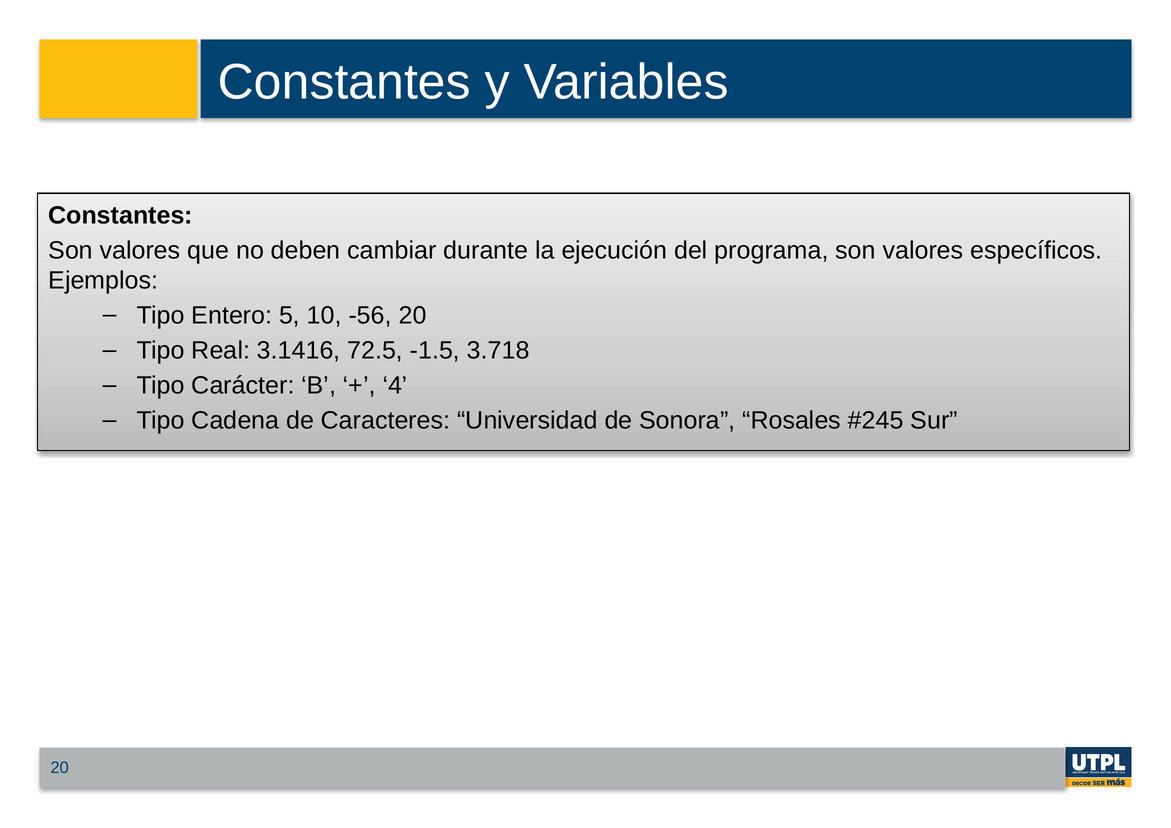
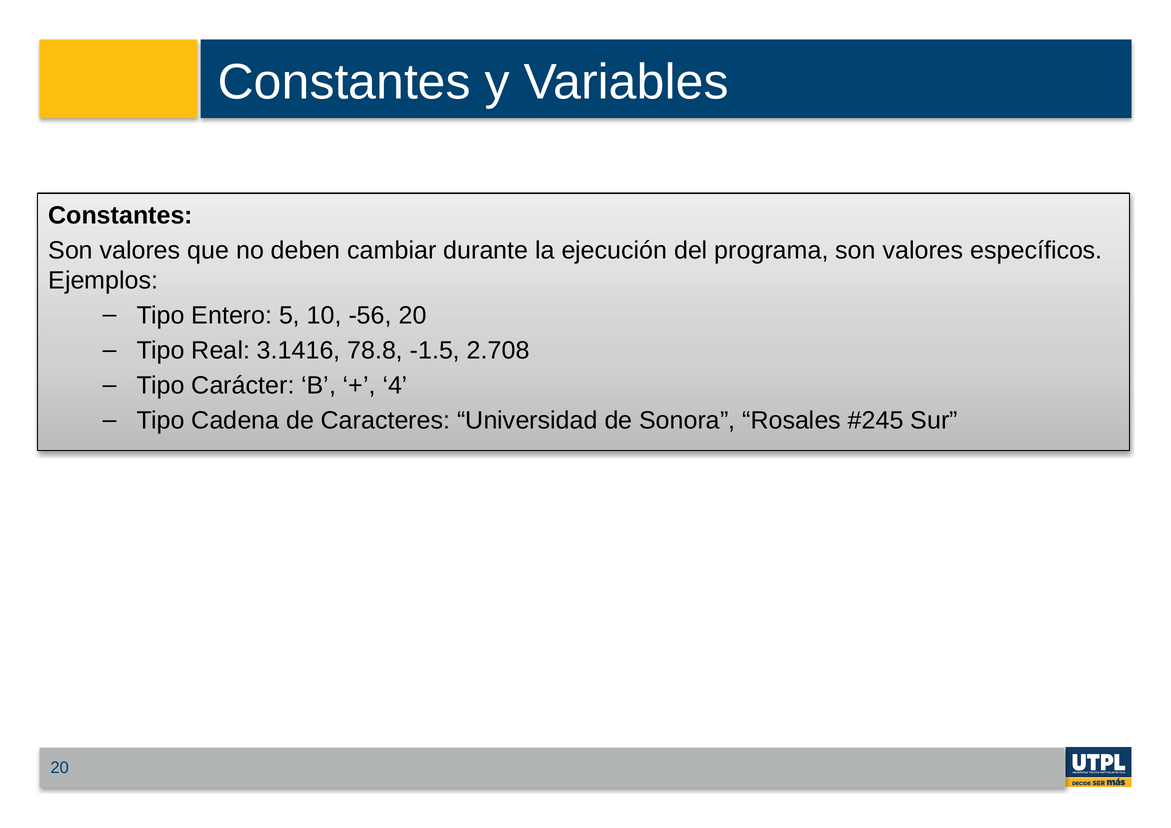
72.5: 72.5 -> 78.8 (375, 351)
3.718: 3.718 -> 2.708 (498, 351)
